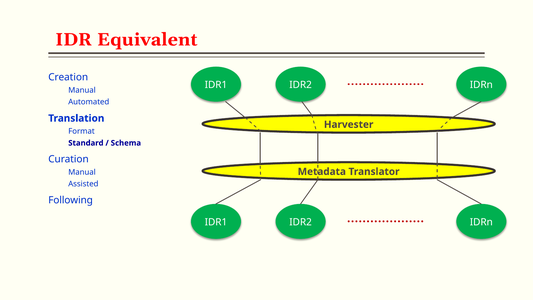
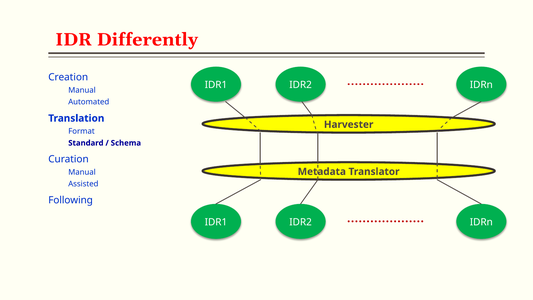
Equivalent: Equivalent -> Differently (147, 40)
